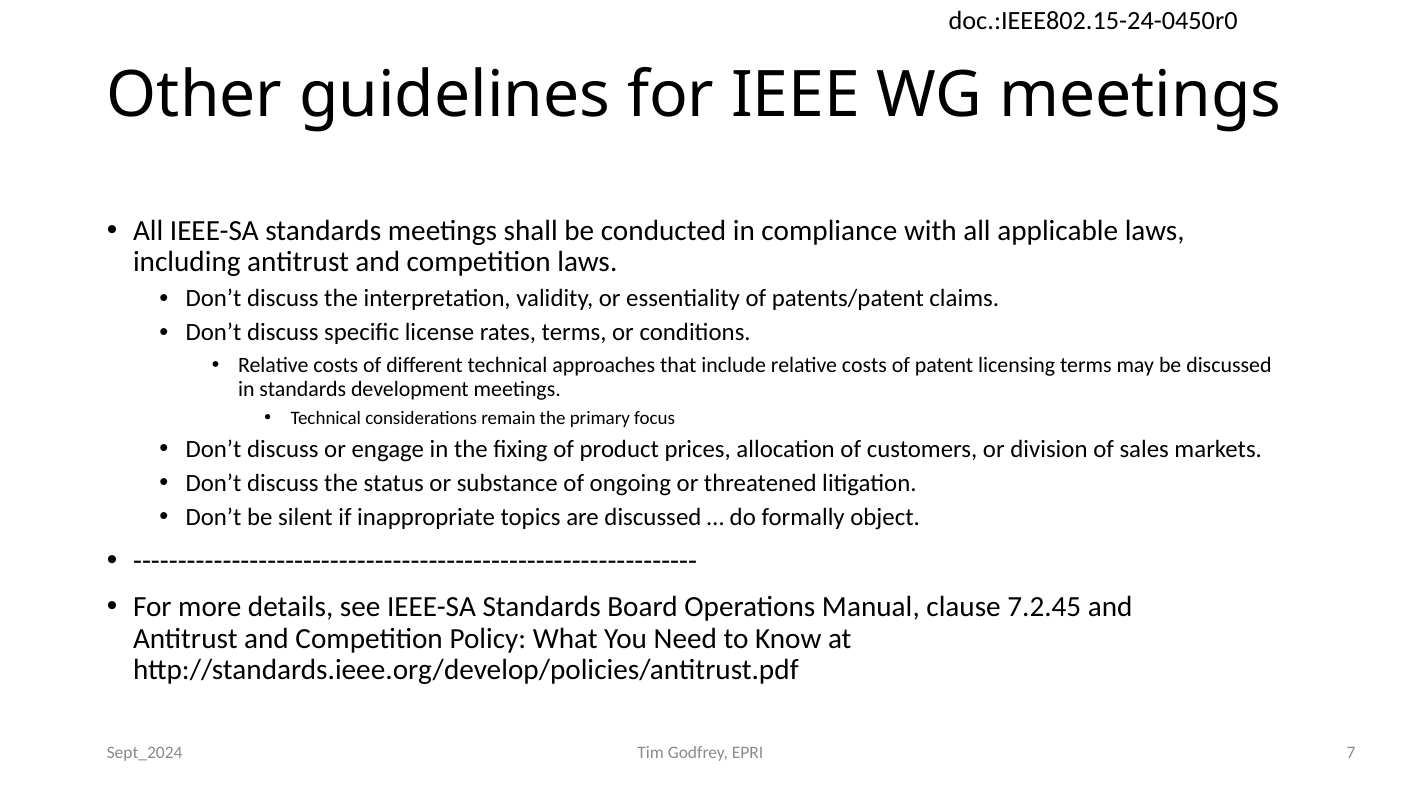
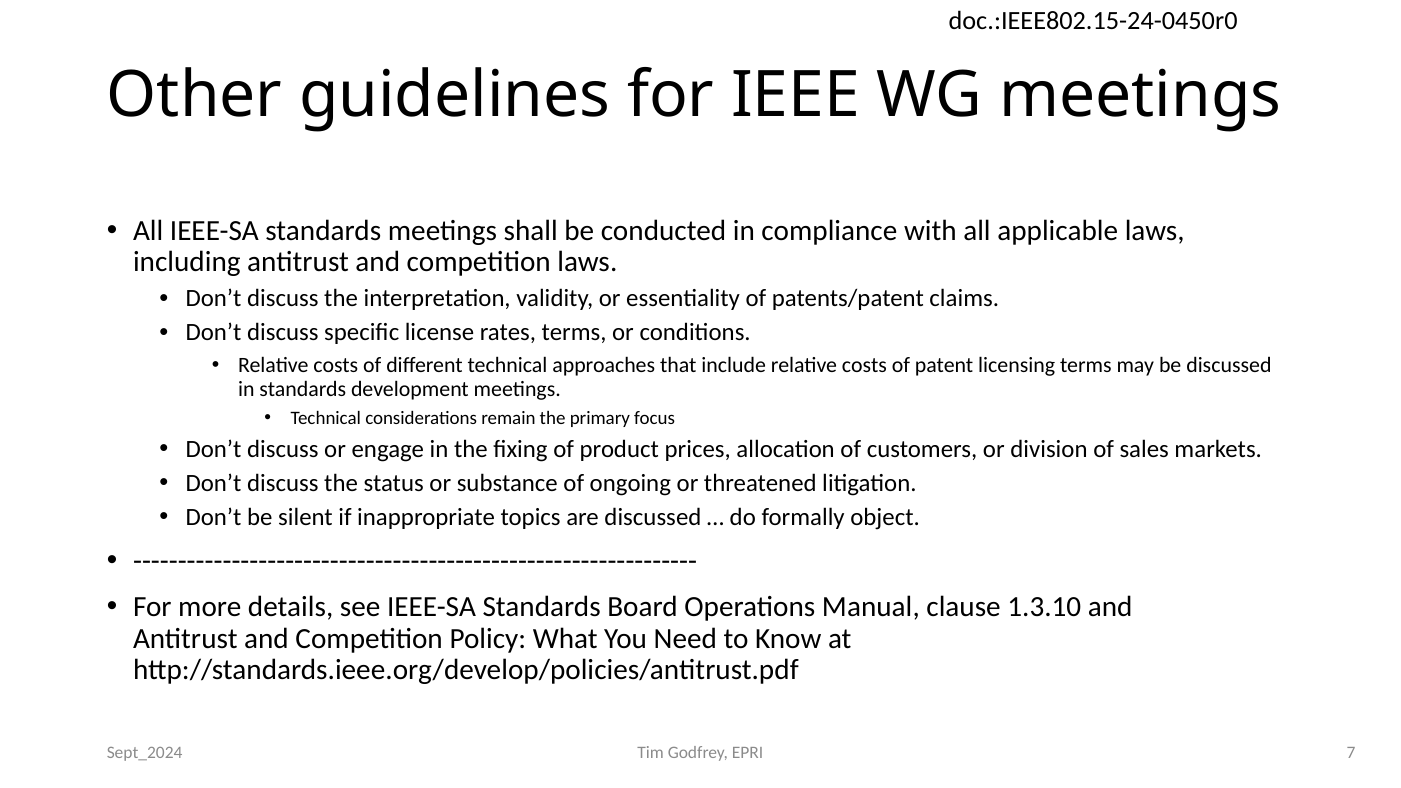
7.2.45: 7.2.45 -> 1.3.10 (1044, 607)
